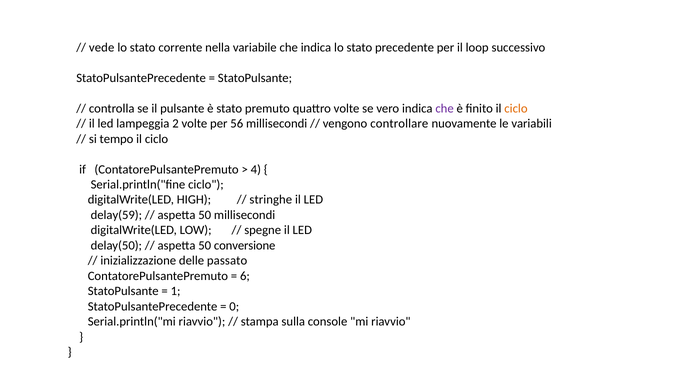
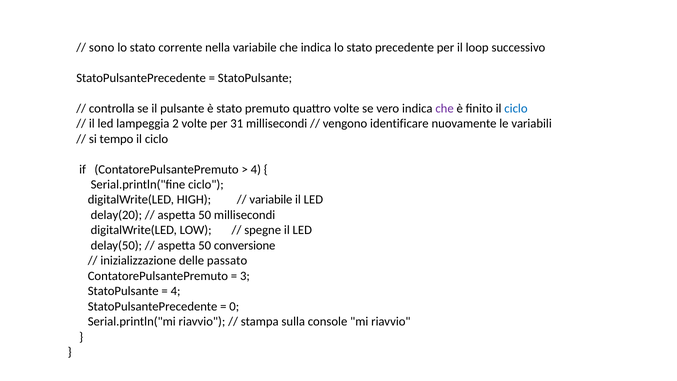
vede: vede -> sono (102, 47)
ciclo colour: orange -> blue (516, 108)
56: 56 -> 31 (237, 124)
controllare: controllare -> identificare (399, 124)
stringhe: stringhe -> variabile (271, 200)
delay(59: delay(59 -> delay(20 (116, 215)
6: 6 -> 3 (245, 276)
1: 1 -> 4 (176, 291)
